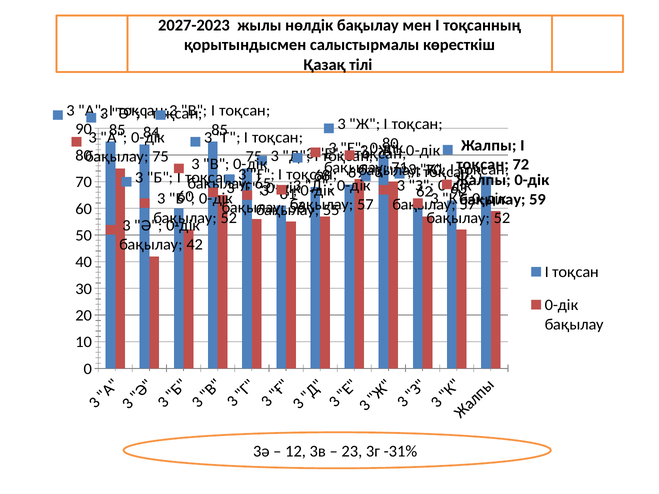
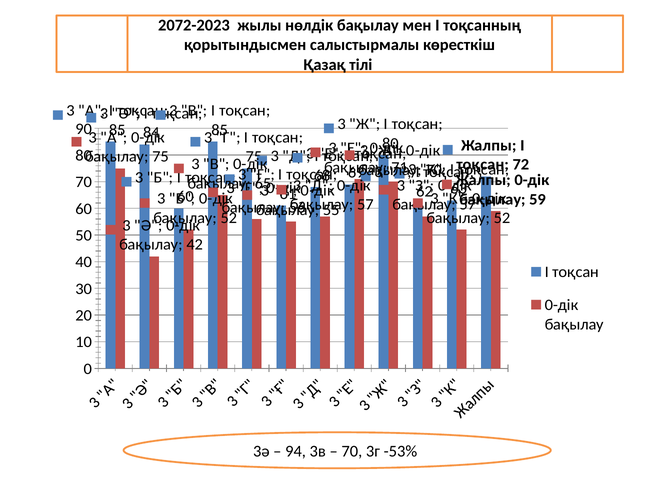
2027-2023: 2027-2023 -> 2072-2023 (194, 25)
12: 12 -> 94 (296, 452)
23: 23 -> 70 (352, 452)
-31%: -31% -> -53% (400, 452)
